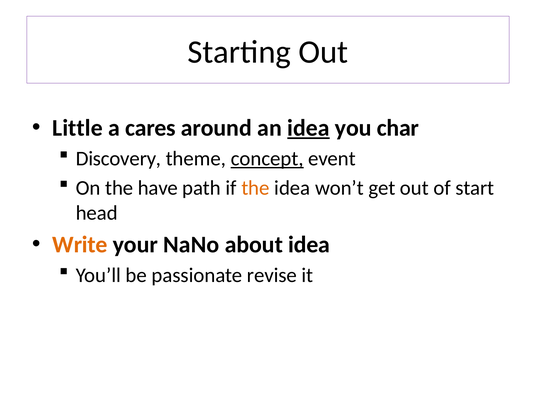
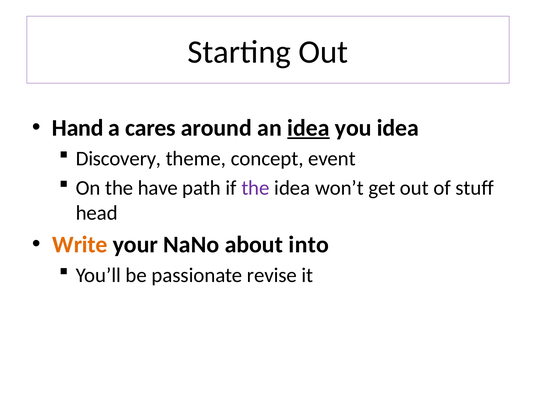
Little: Little -> Hand (78, 128)
you char: char -> idea (398, 128)
concept underline: present -> none (267, 159)
the colour: orange -> purple (256, 188)
start: start -> stuff (475, 188)
about idea: idea -> into (309, 245)
